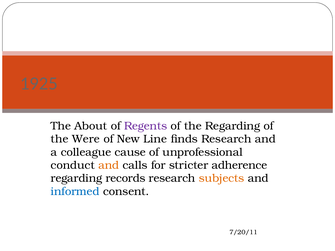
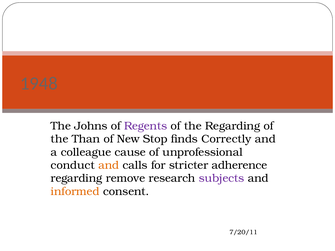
1925: 1925 -> 1948 (39, 84)
About: About -> Johns (91, 126)
Were: Were -> Than (86, 139)
Line: Line -> Stop (155, 139)
finds Research: Research -> Correctly (226, 139)
records: records -> remove (125, 178)
subjects colour: orange -> purple (222, 178)
informed colour: blue -> orange (75, 192)
